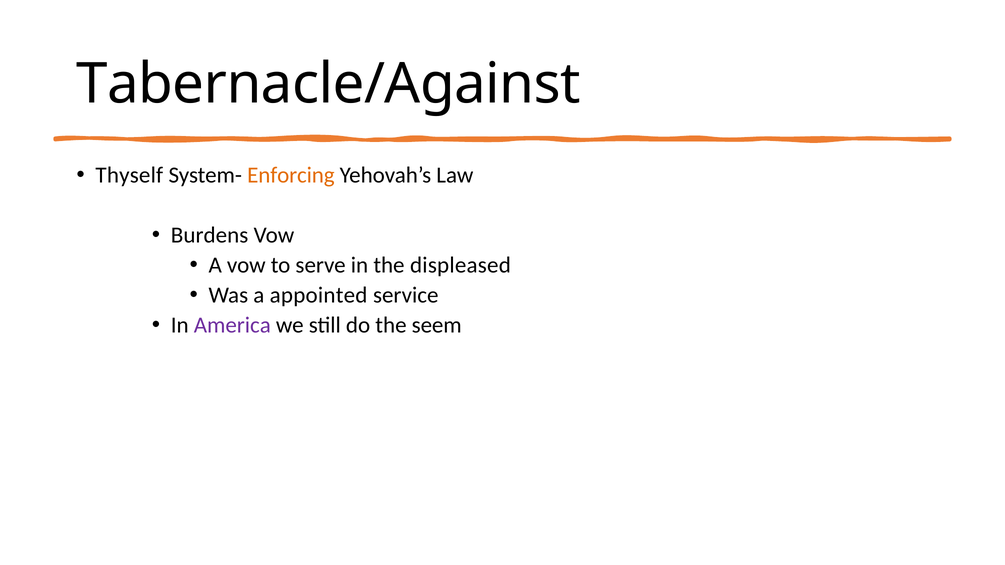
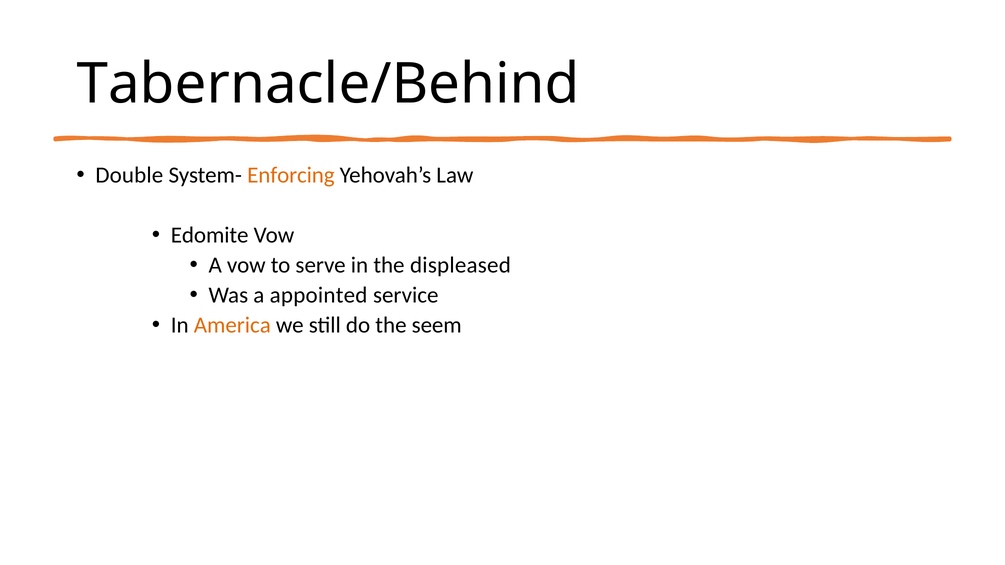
Tabernacle/Against: Tabernacle/Against -> Tabernacle/Behind (328, 84)
Thyself: Thyself -> Double (129, 175)
Burdens: Burdens -> Edomite (210, 235)
America colour: purple -> orange (232, 325)
